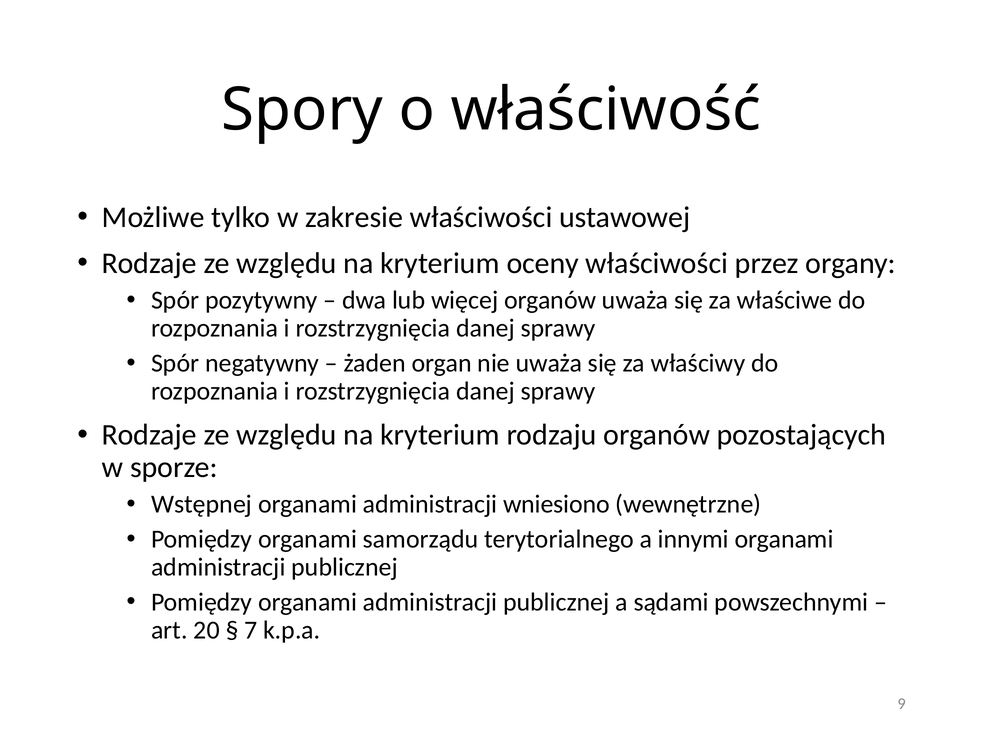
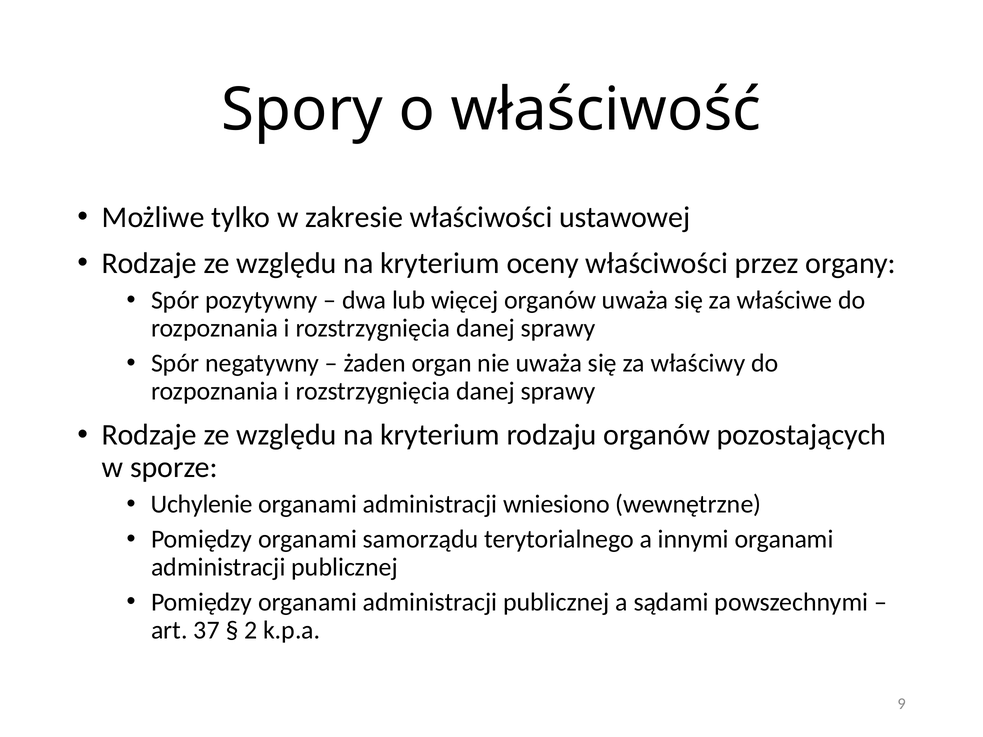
Wstępnej: Wstępnej -> Uchylenie (202, 505)
20: 20 -> 37 (207, 630)
7: 7 -> 2 (251, 630)
